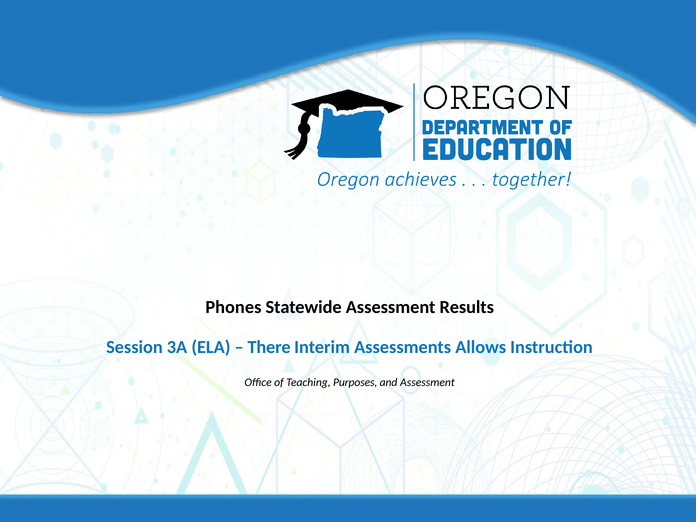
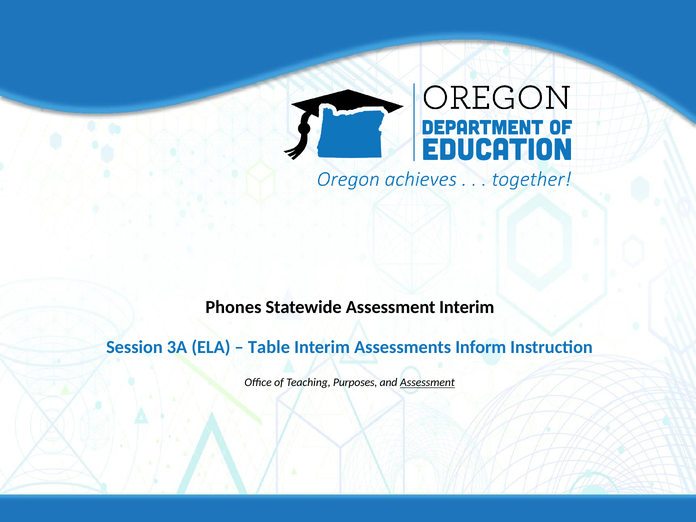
Assessment Results: Results -> Interim (467, 307)
There: There -> Table (269, 347)
Allows: Allows -> Inform (481, 347)
Assessment underline: none -> present (427, 383)
